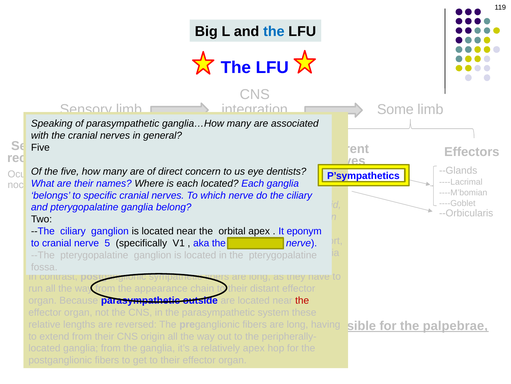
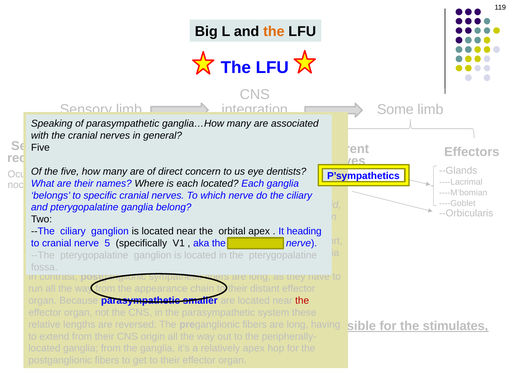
the colour: blue -> orange (274, 32)
eponym: eponym -> heading (304, 231)
parasympathetic outside: outside -> smaller (200, 300)
palpebrae: palpebrae -> stimulates (455, 325)
